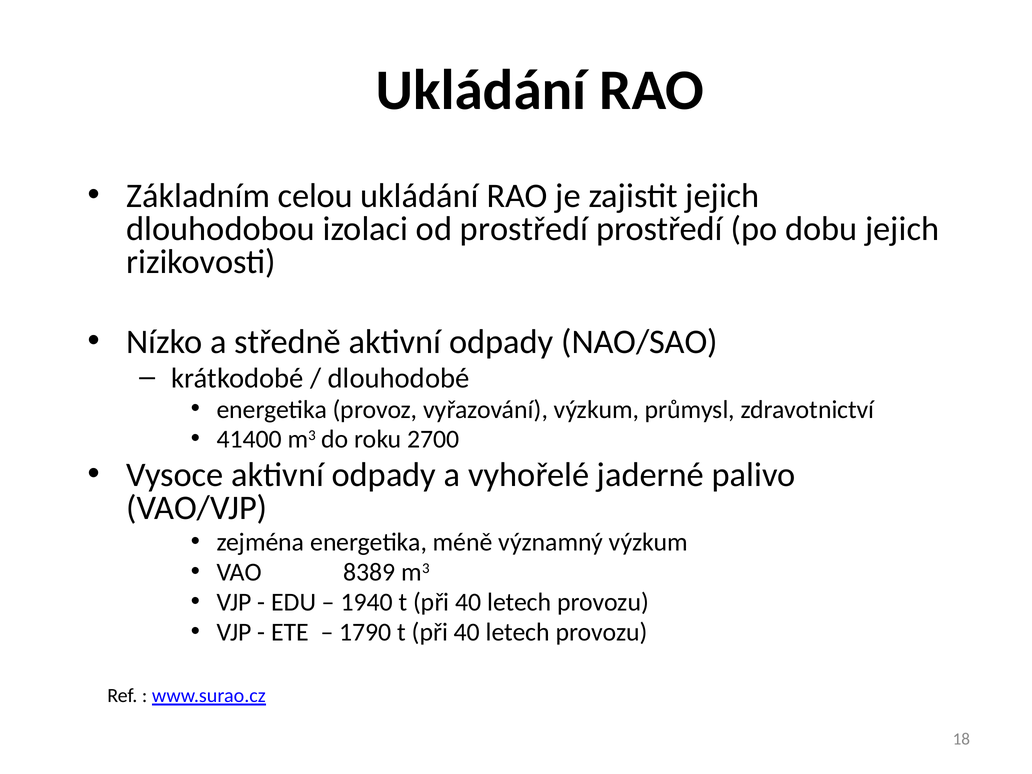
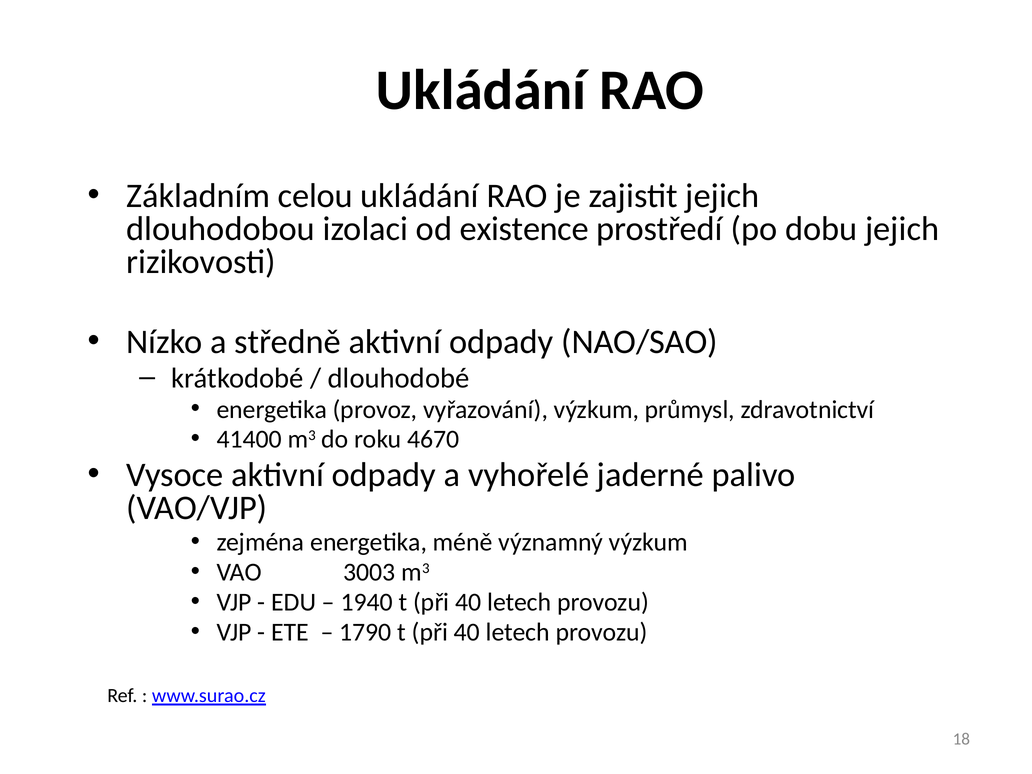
od prostředí: prostředí -> existence (524, 229)
2700: 2700 -> 4670 (433, 439)
8389: 8389 -> 3003 (369, 572)
